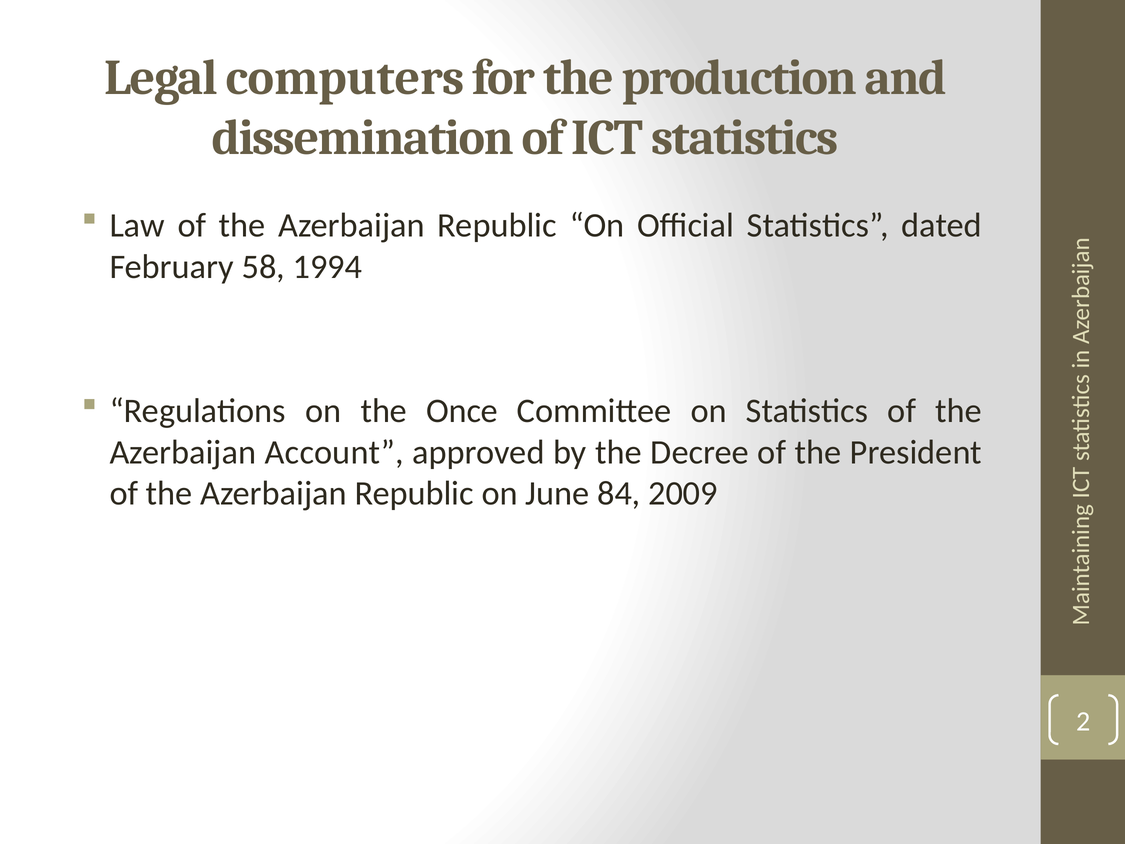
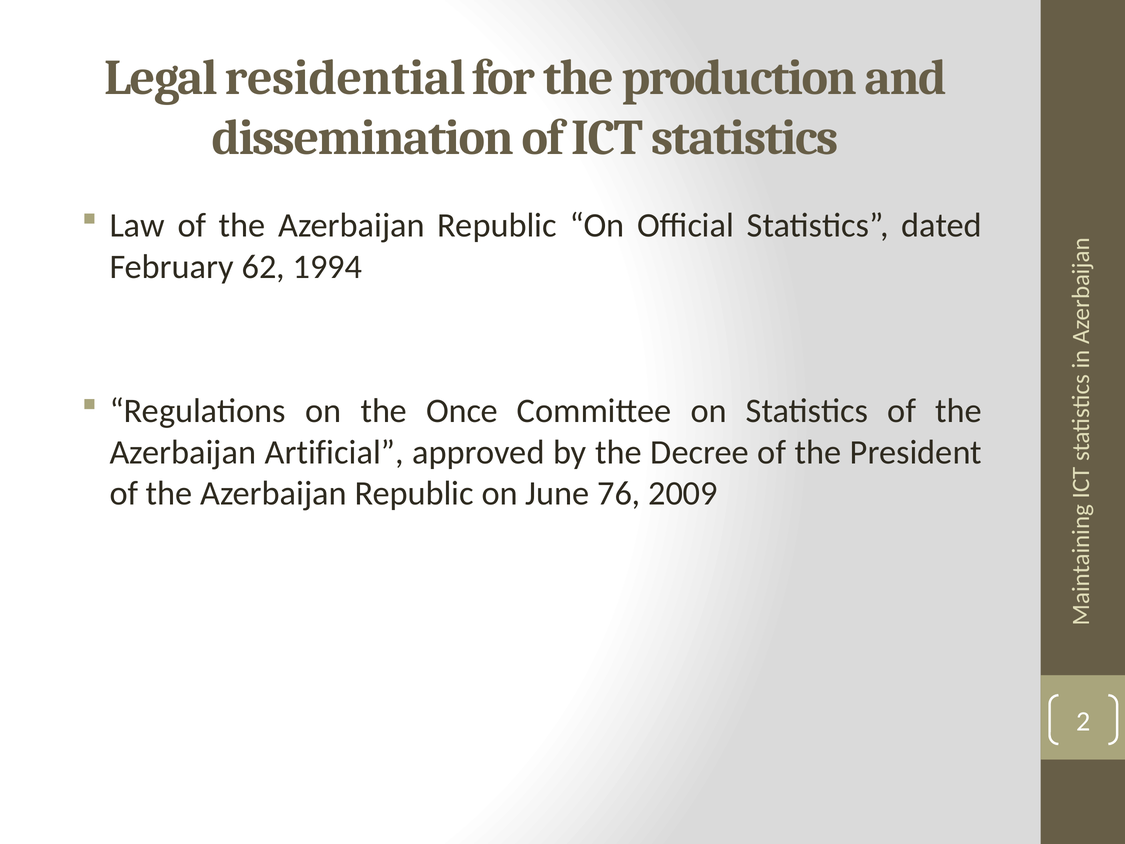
computers: computers -> residential (345, 78)
58: 58 -> 62 (263, 267)
Account: Account -> Artificial (334, 452)
84: 84 -> 76 (619, 493)
